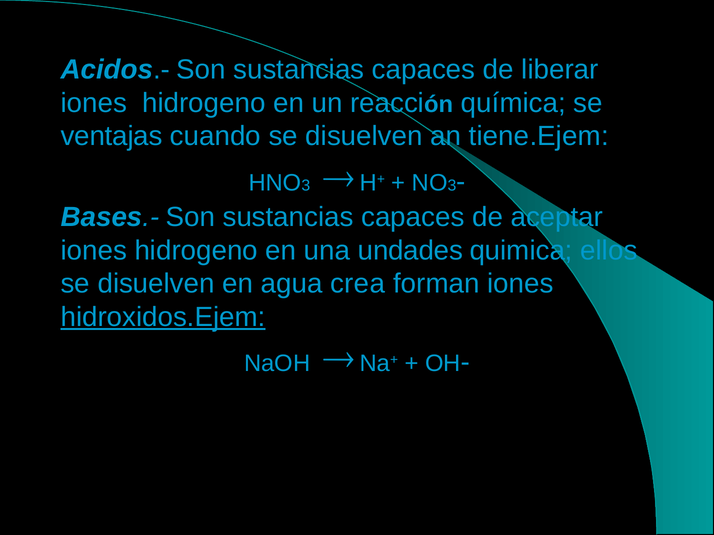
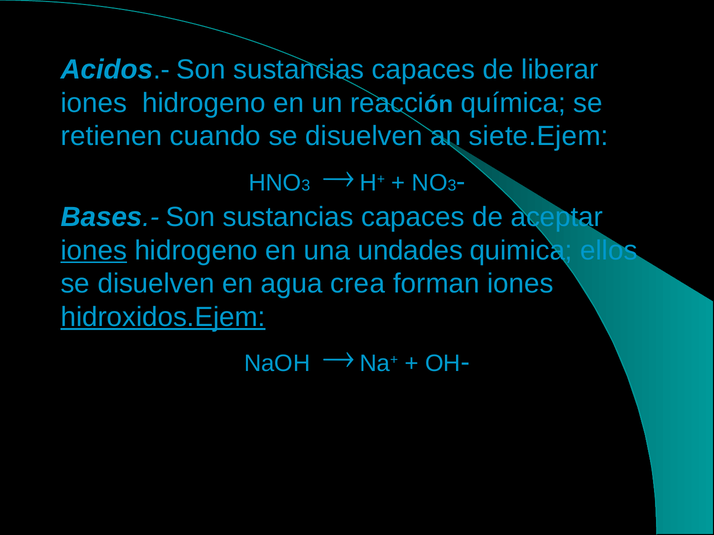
ventajas: ventajas -> retienen (111, 136)
tiene.Ejem: tiene.Ejem -> siete.Ejem (539, 136)
iones underline: none -> present (94, 251)
